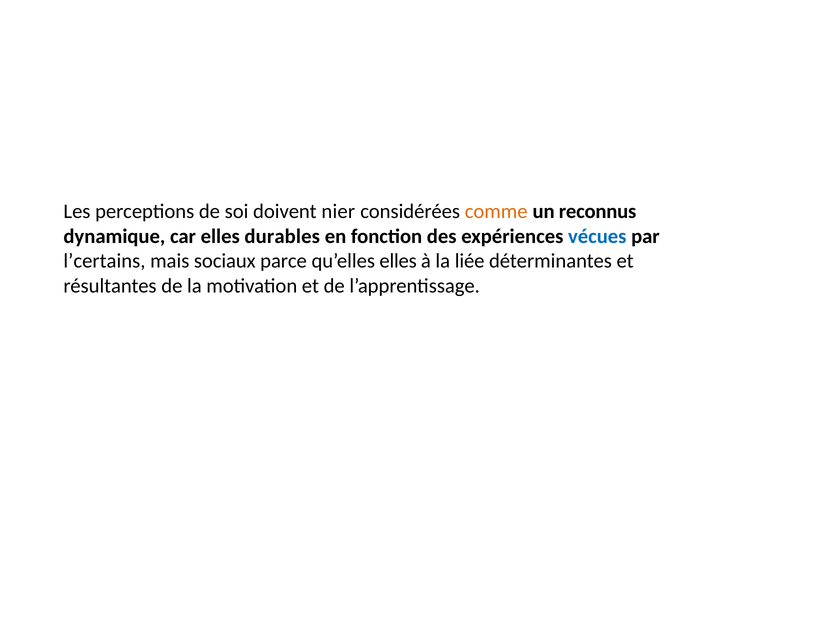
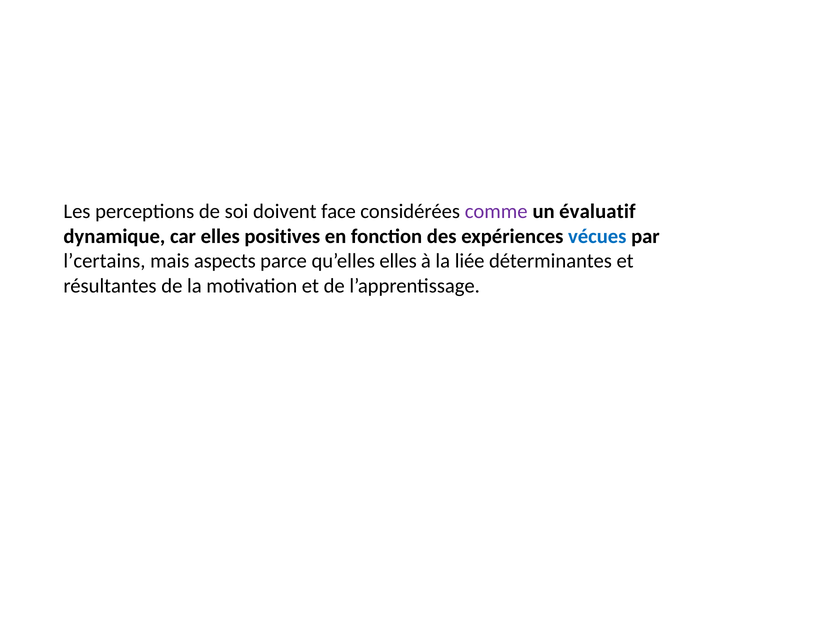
nier: nier -> face (339, 211)
comme colour: orange -> purple (496, 211)
reconnus: reconnus -> évaluatif (597, 211)
durables: durables -> positives (282, 236)
sociaux: sociaux -> aspects (225, 261)
